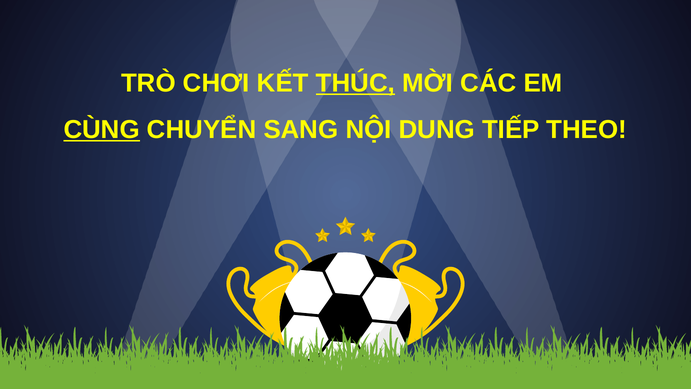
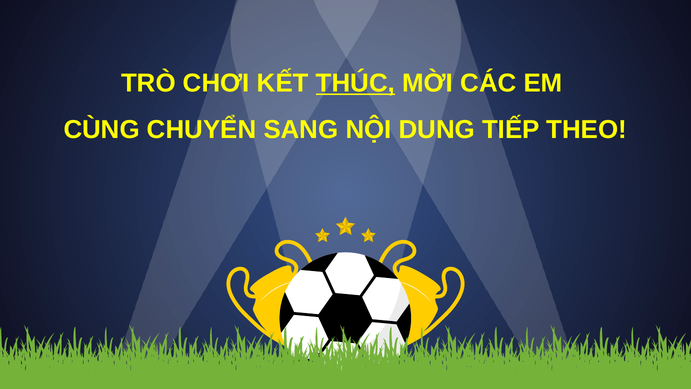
CÙNG underline: present -> none (102, 130)
